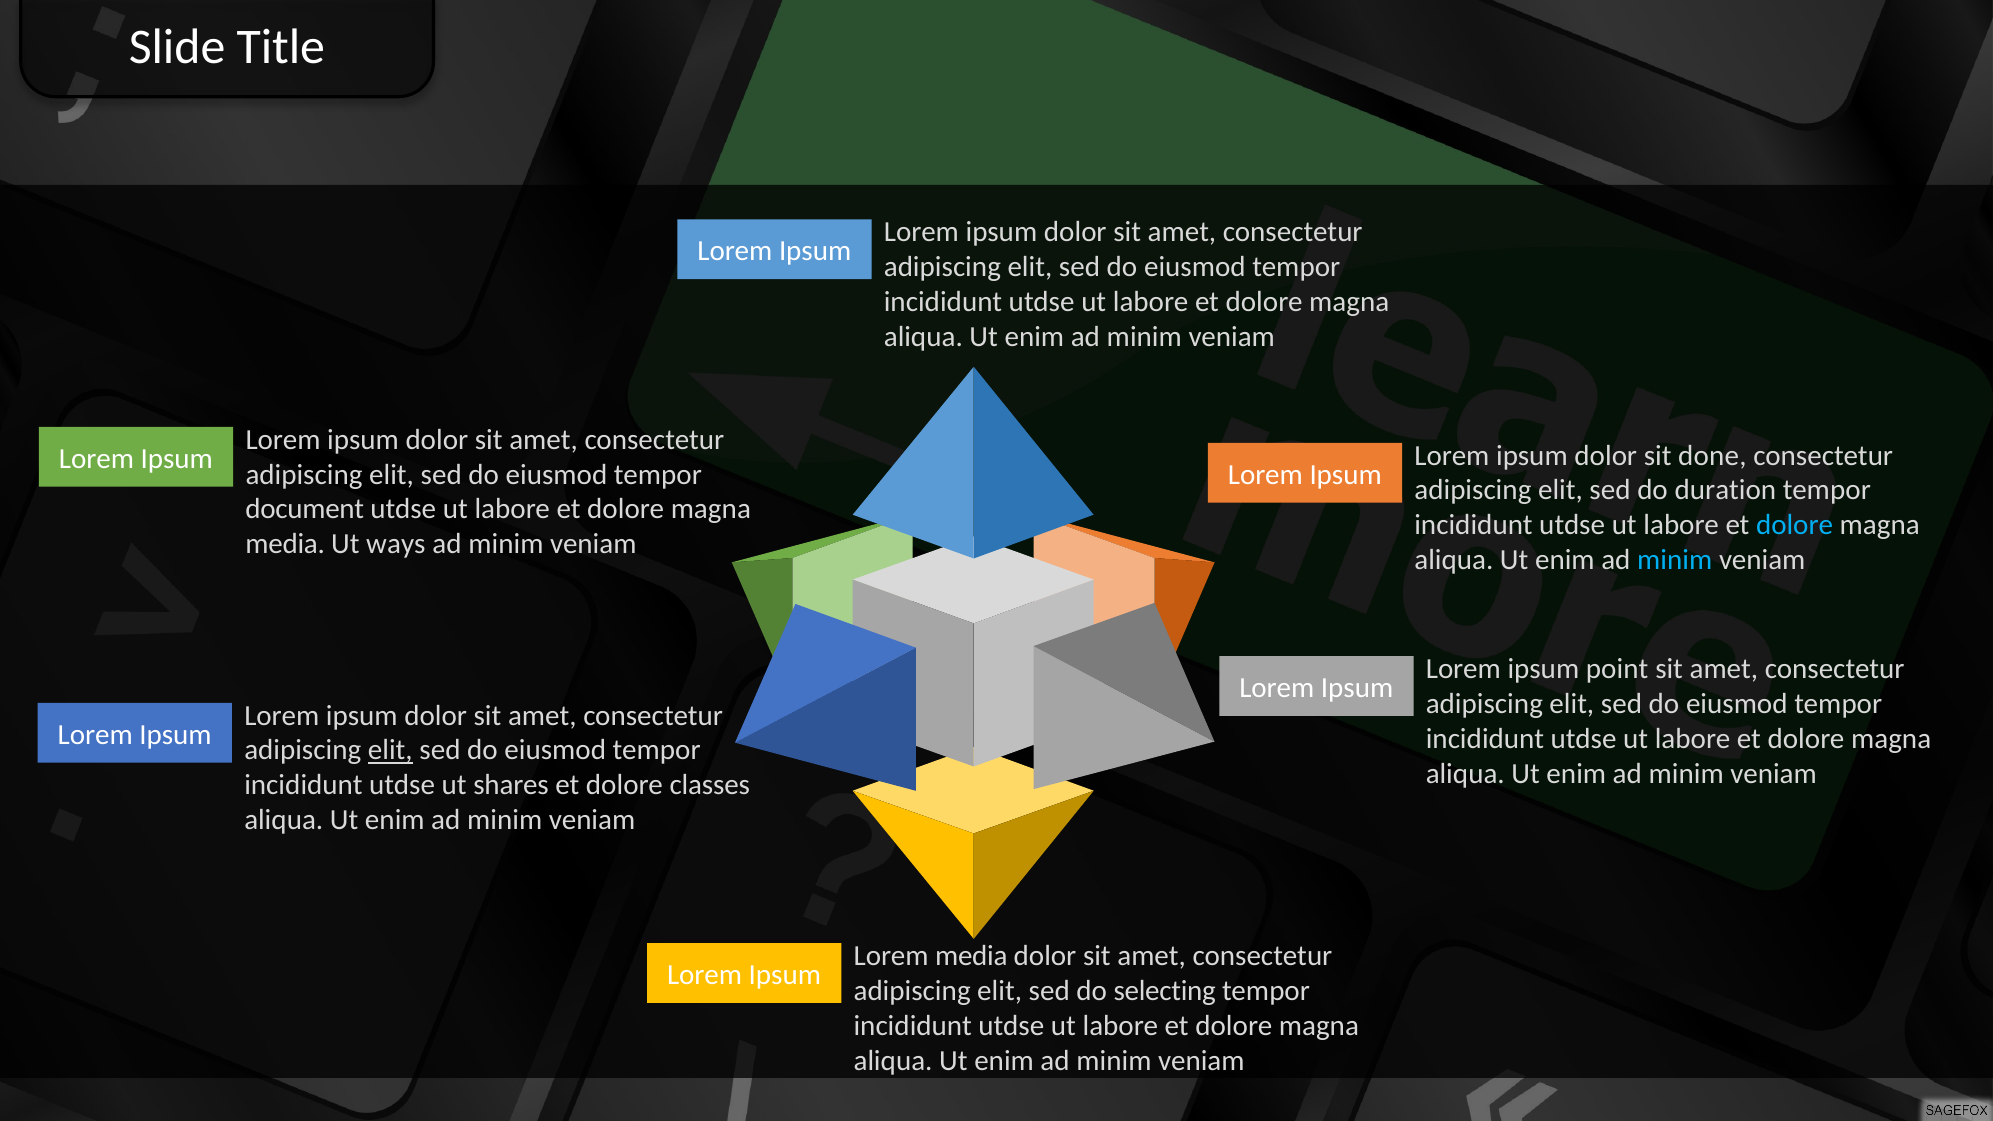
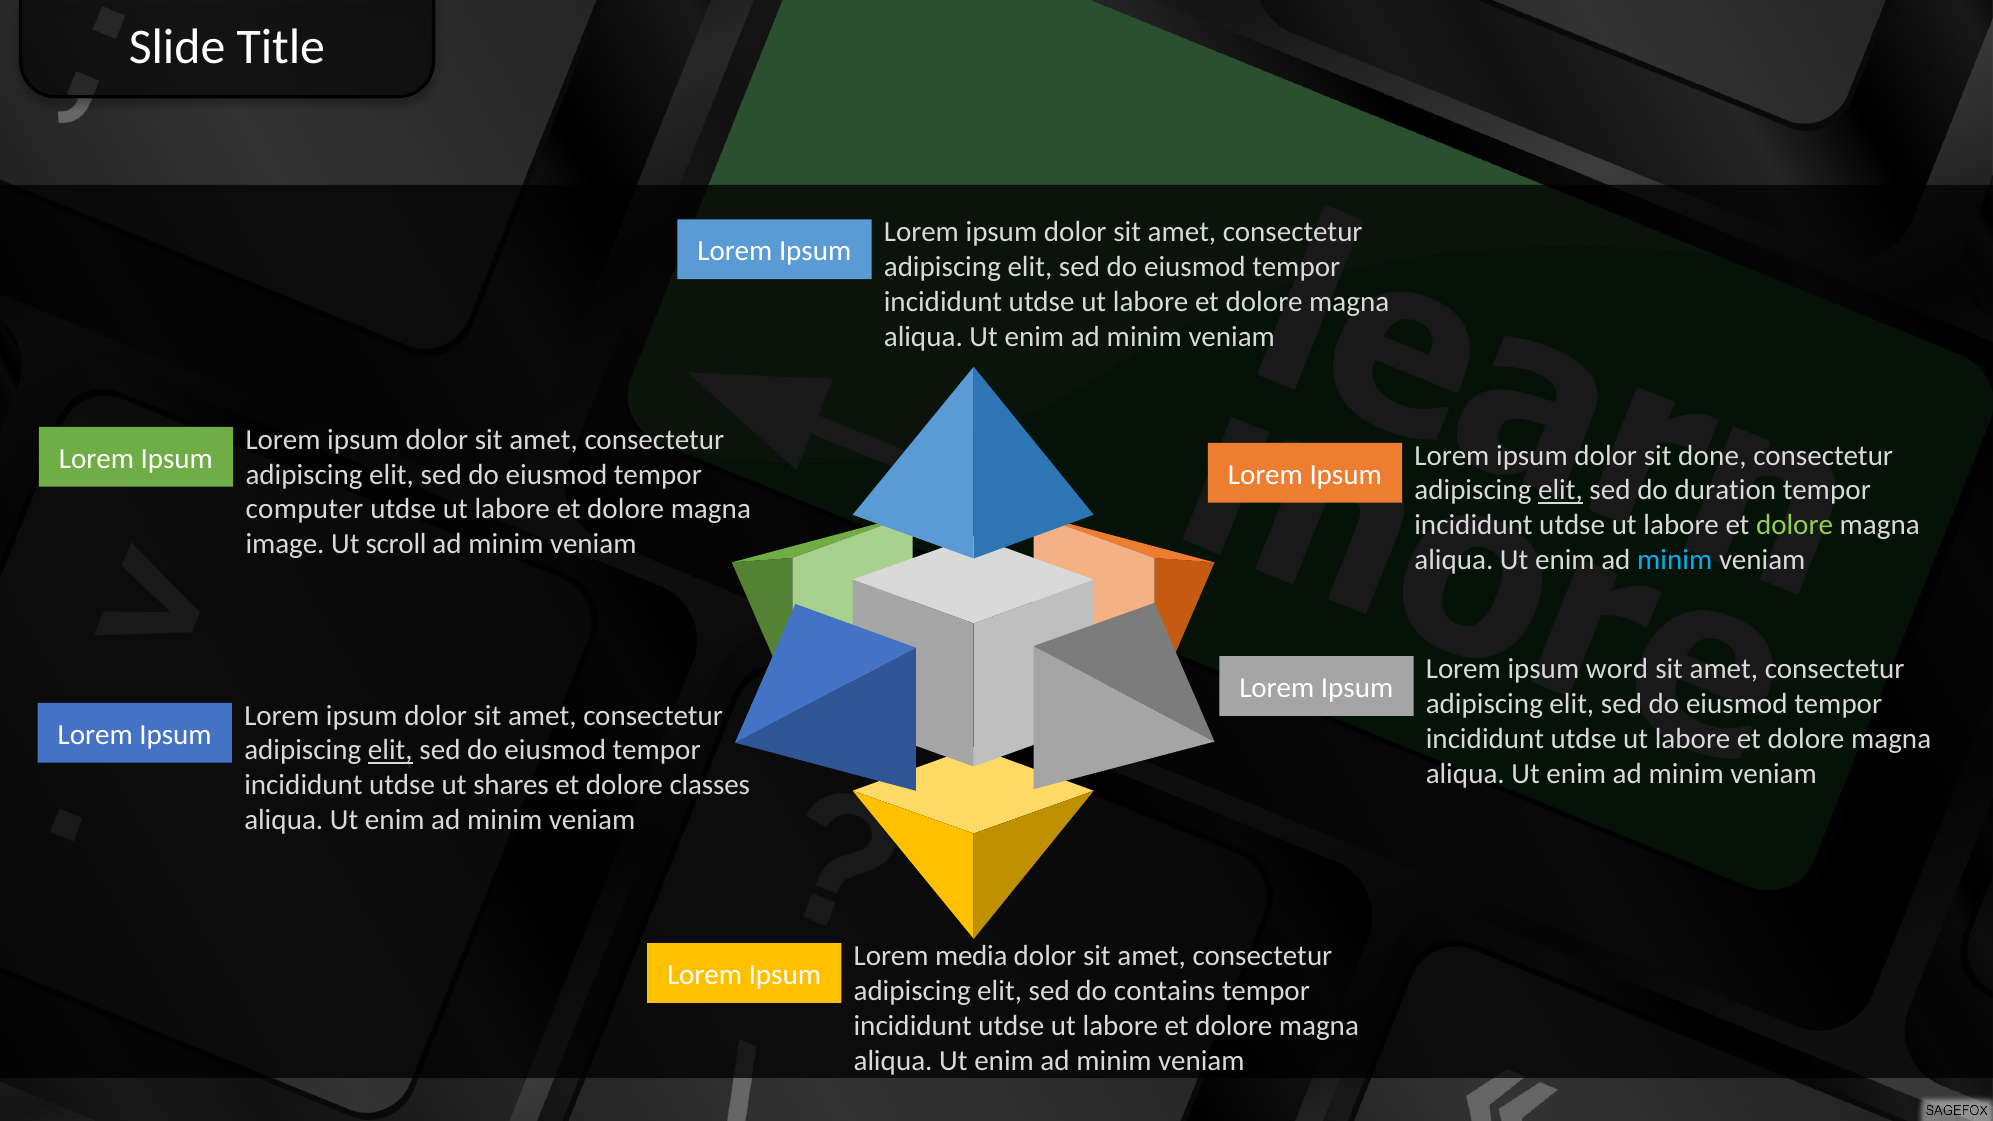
elit underline: none -> present (1560, 490)
document: document -> computer (304, 509)
dolore colour: light blue -> light green (1795, 525)
media: media -> image (285, 544)
ways: ways -> scroll (396, 544)
point: point -> word (1617, 669)
selecting: selecting -> contains (1164, 991)
